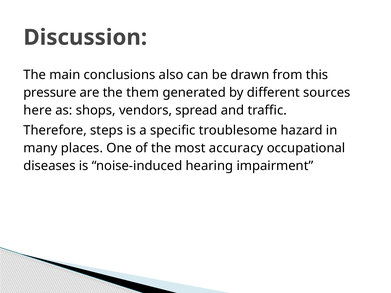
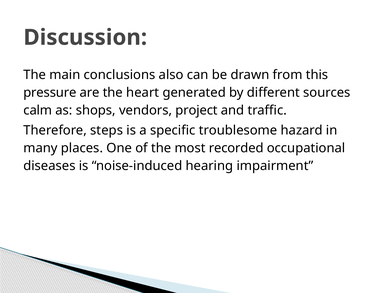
them: them -> heart (143, 93)
here: here -> calm (38, 111)
spread: spread -> project (197, 111)
accuracy: accuracy -> recorded (236, 148)
